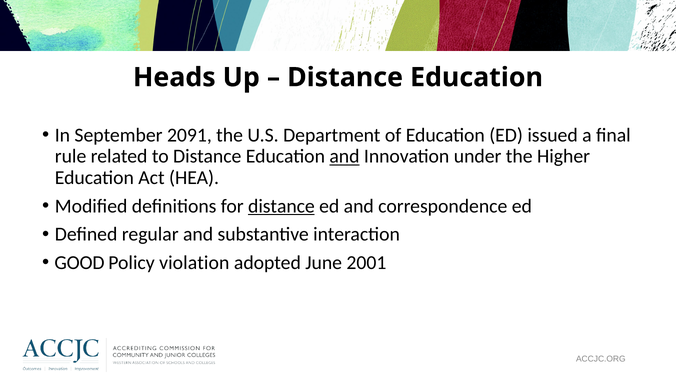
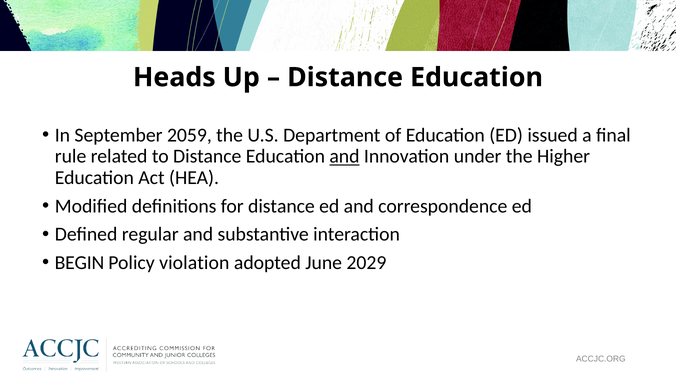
2091: 2091 -> 2059 (189, 135)
distance underline: present -> none (281, 206)
GOOD: GOOD -> BEGIN (79, 263)
2001: 2001 -> 2029 (366, 263)
